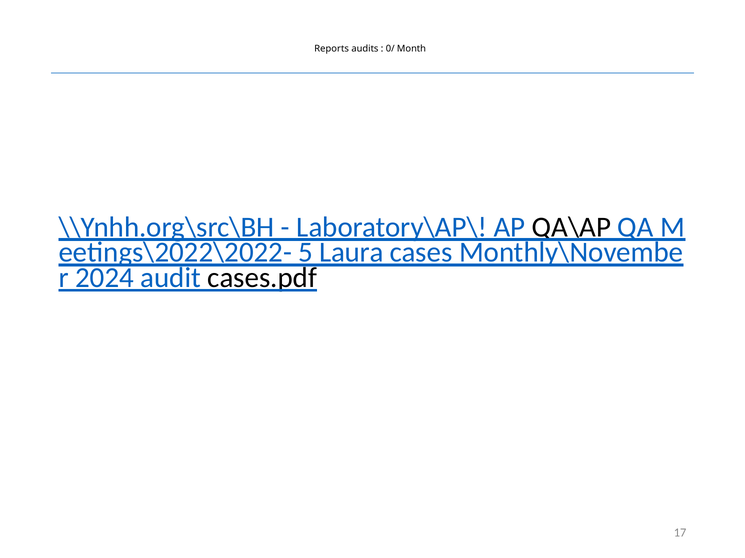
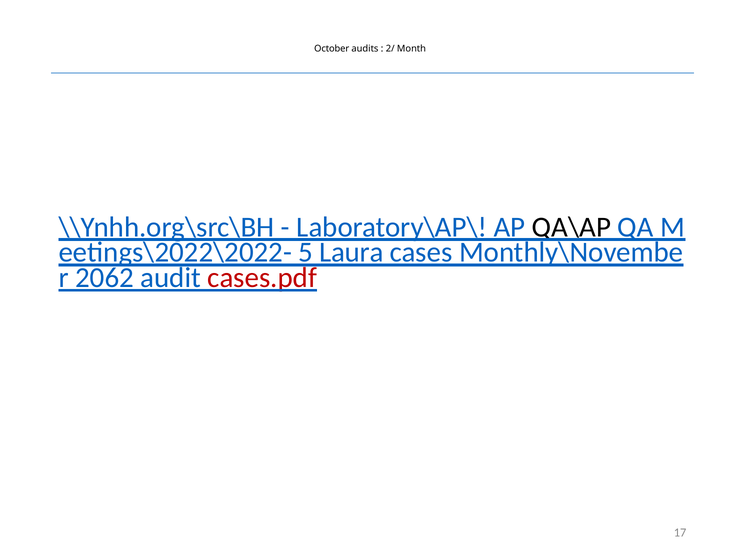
Reports: Reports -> October (332, 49)
0/: 0/ -> 2/ (390, 49)
2024: 2024 -> 2062 (105, 278)
cases.pdf colour: black -> red (262, 278)
